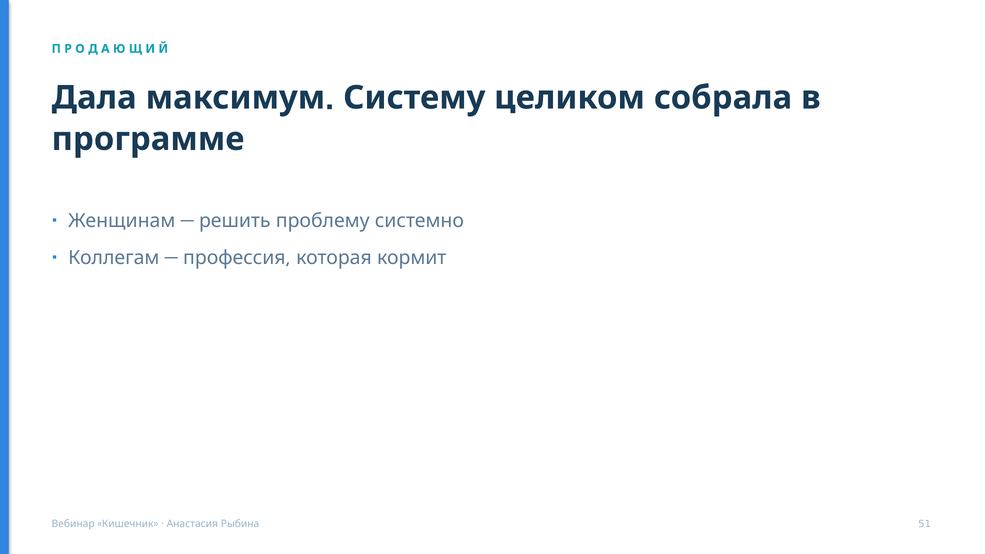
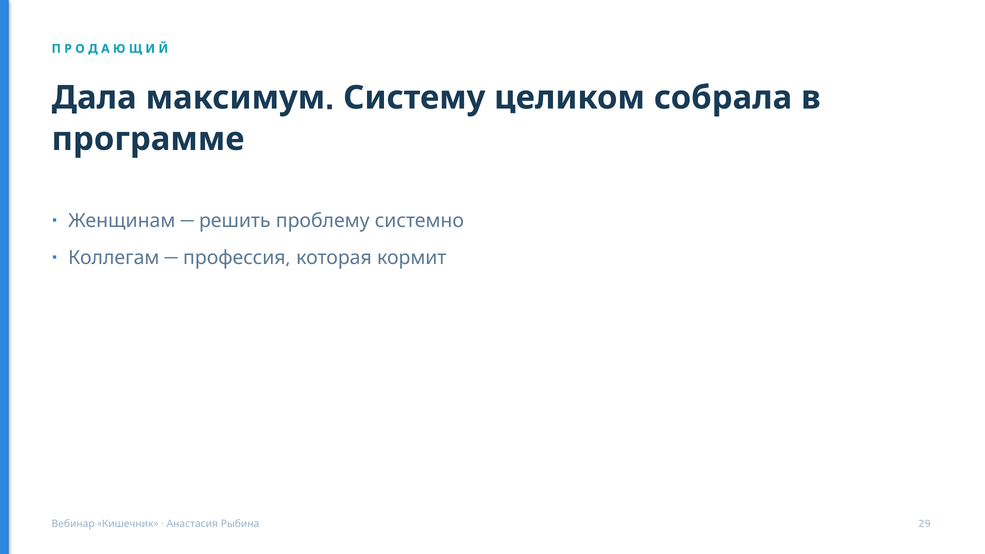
51: 51 -> 29 (924, 524)
